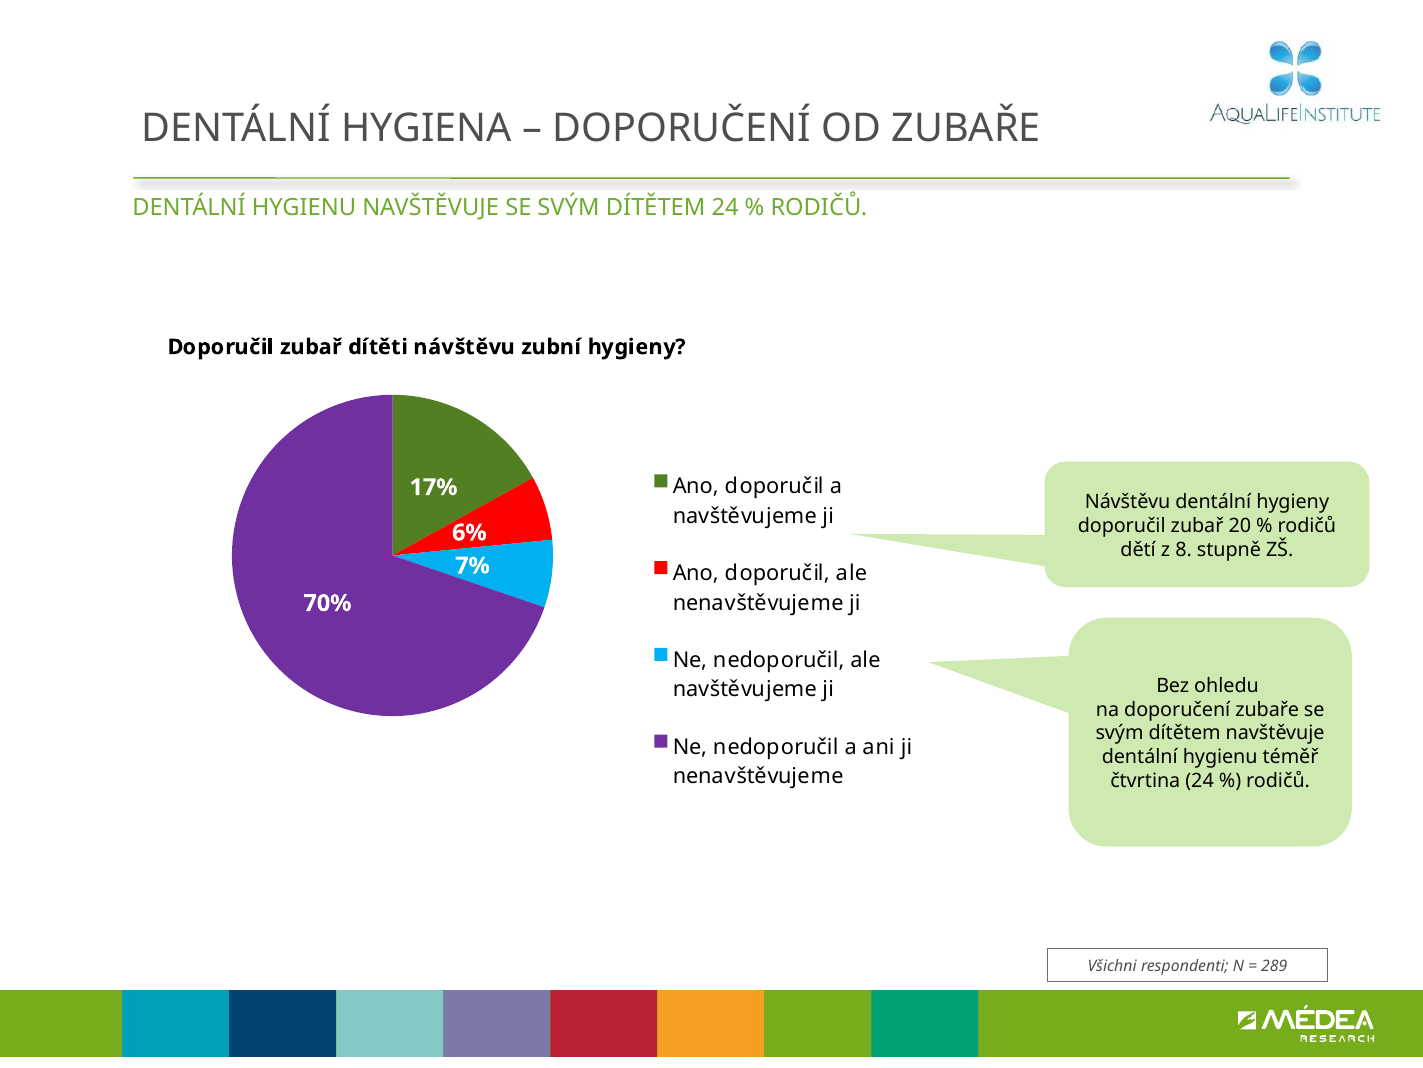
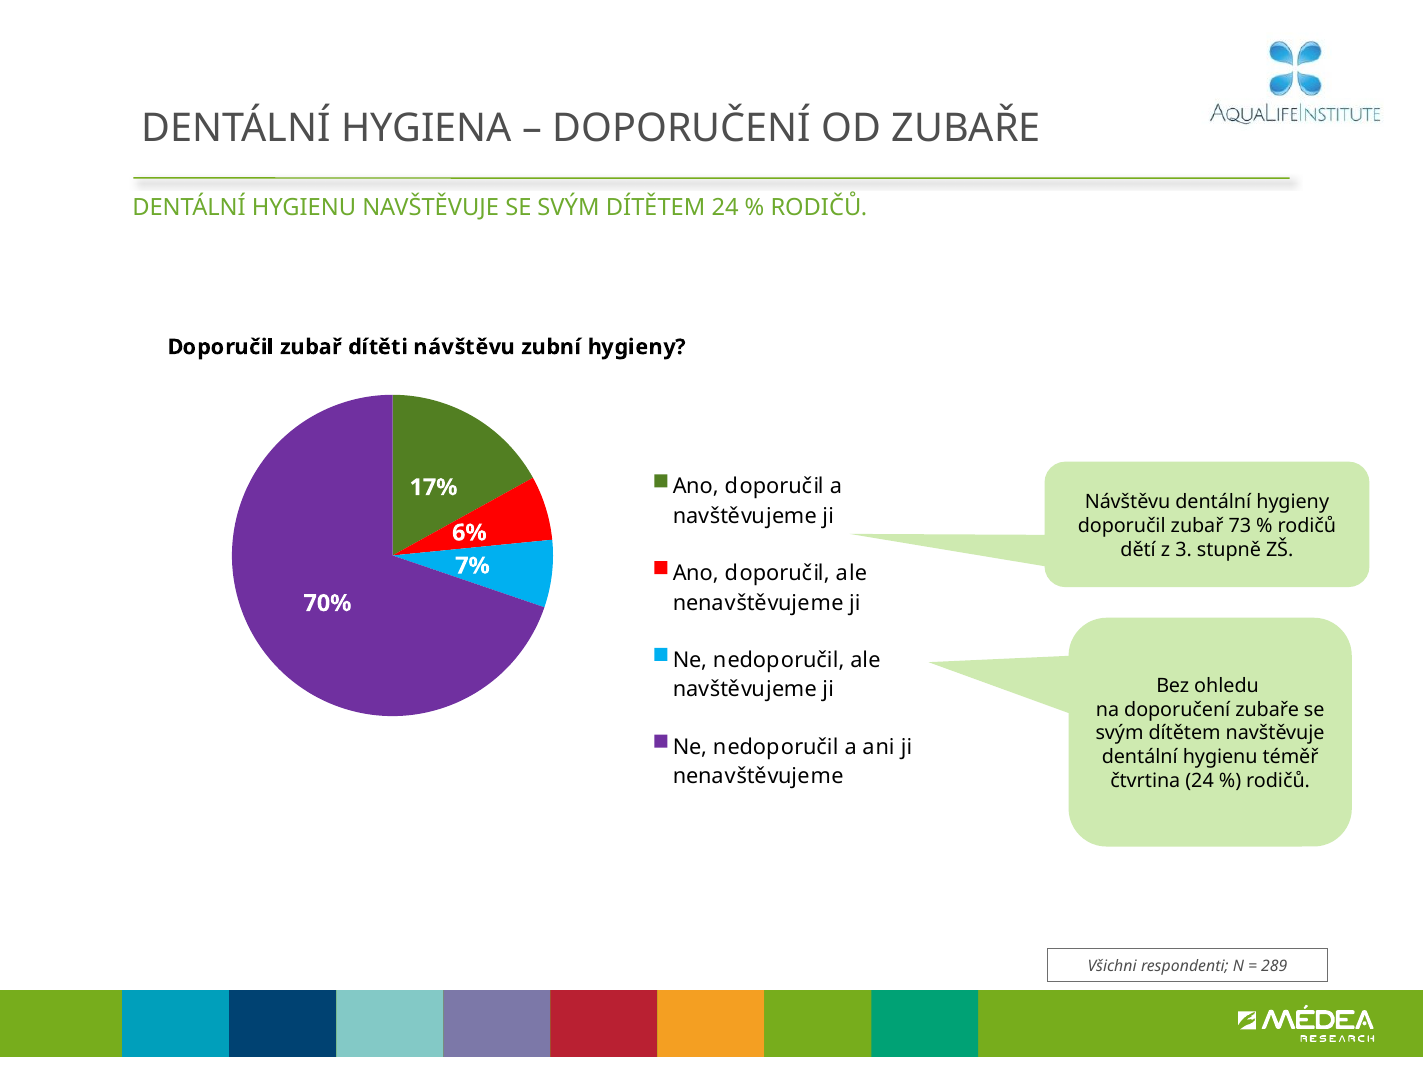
20: 20 -> 73 (1240, 525)
8: 8 -> 3 (1184, 549)
